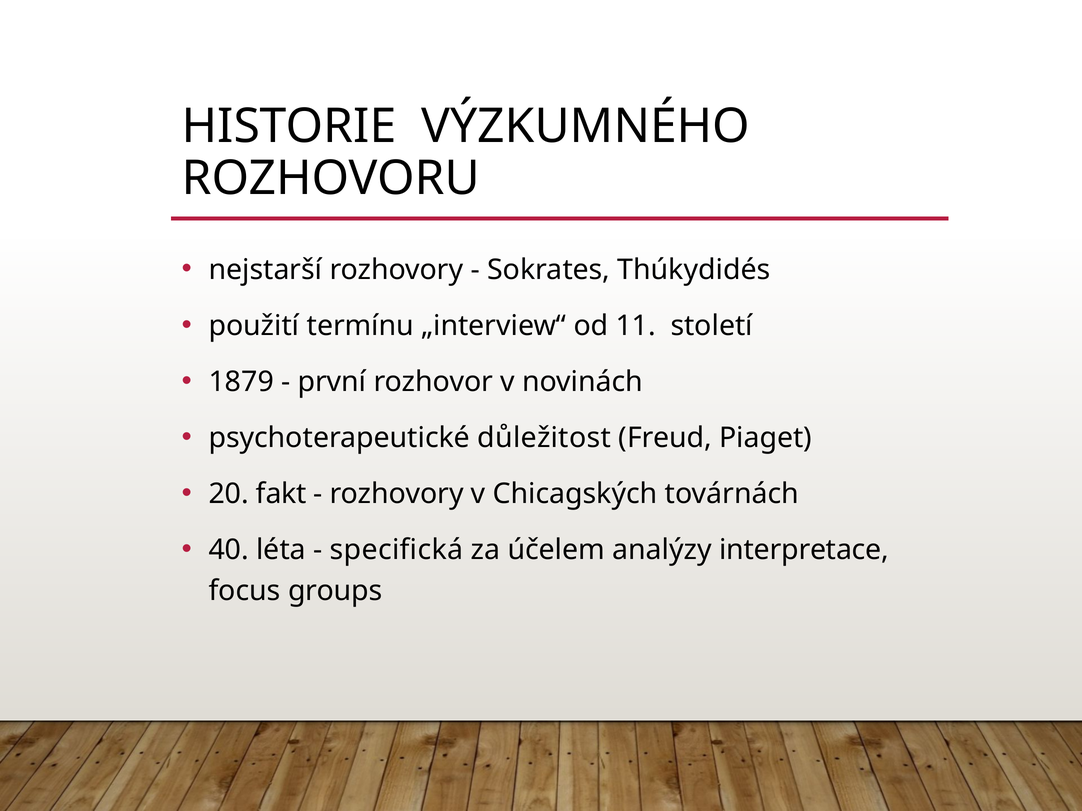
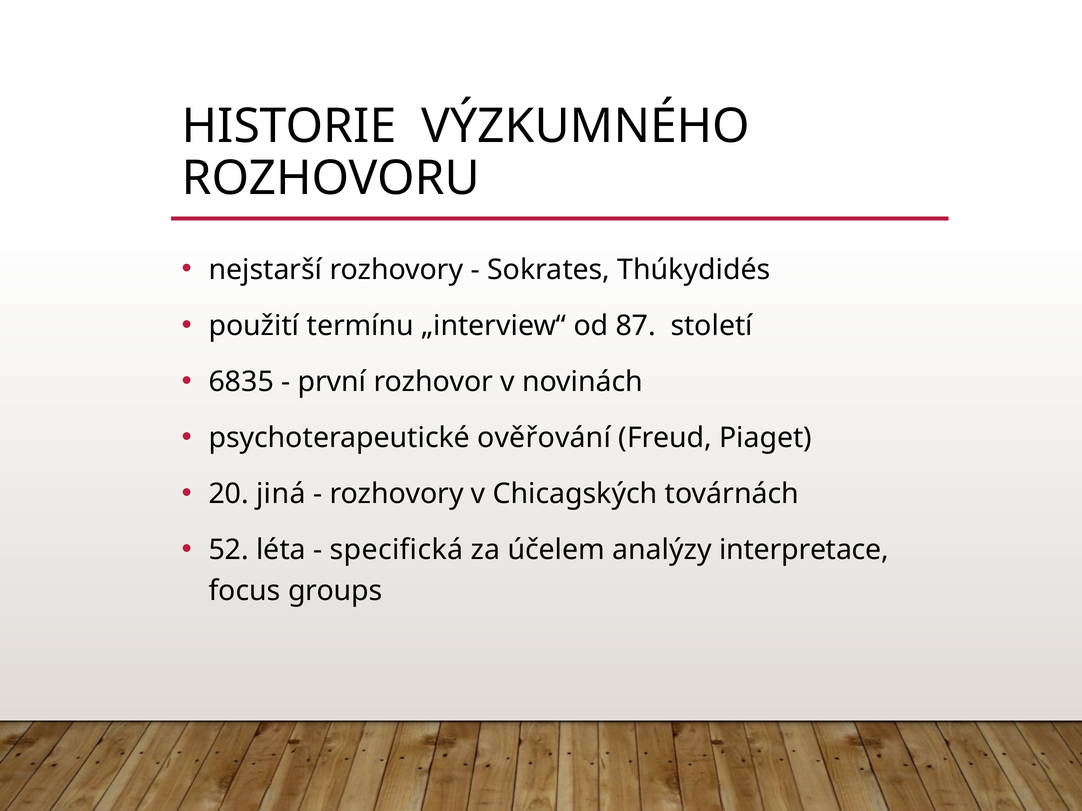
11: 11 -> 87 (636, 326)
1879: 1879 -> 6835 (241, 382)
důležitost: důležitost -> ověřování (544, 438)
fakt: fakt -> jiná (281, 494)
40: 40 -> 52 (229, 550)
